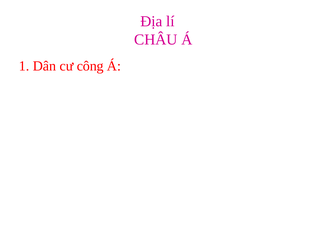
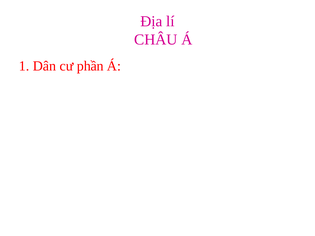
công: công -> phần (90, 66)
